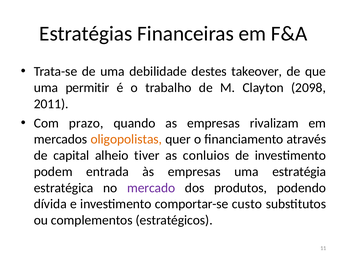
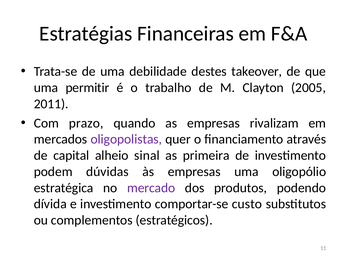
2098: 2098 -> 2005 (309, 88)
oligopolistas colour: orange -> purple (126, 139)
tiver: tiver -> sinal (147, 156)
conluios: conluios -> primeira (206, 156)
entrada: entrada -> dúvidas (107, 172)
estratégia: estratégia -> oligopólio (299, 172)
